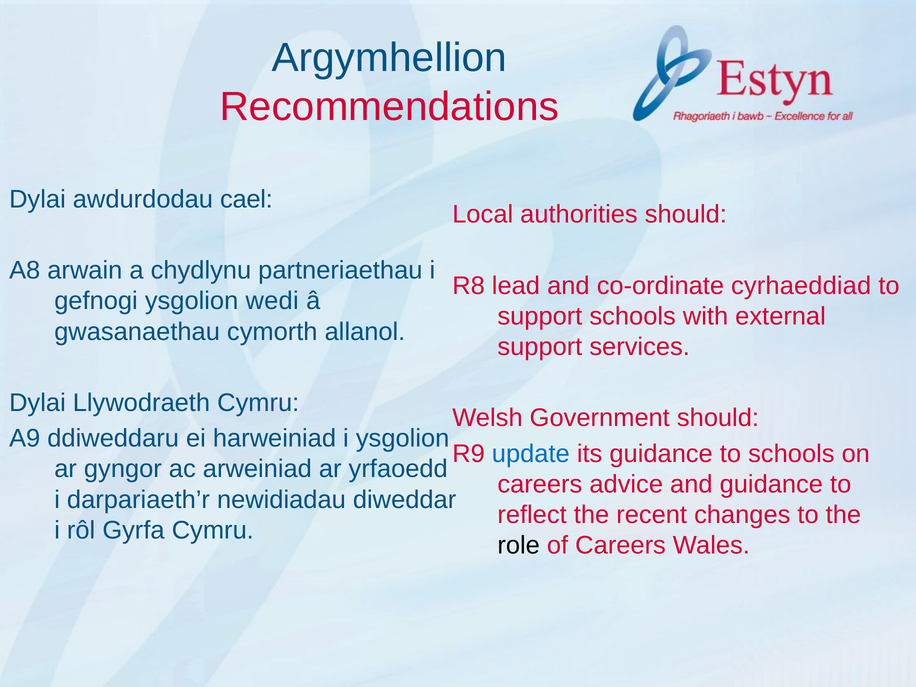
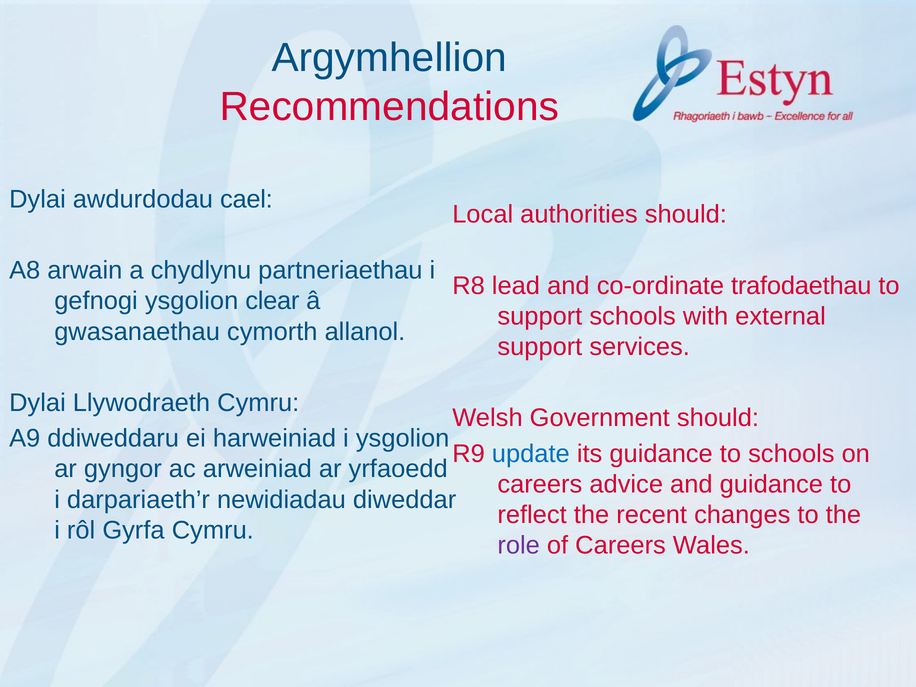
cyrhaeddiad: cyrhaeddiad -> trafodaethau (801, 286)
wedi: wedi -> clear (272, 301)
role colour: black -> purple (519, 545)
